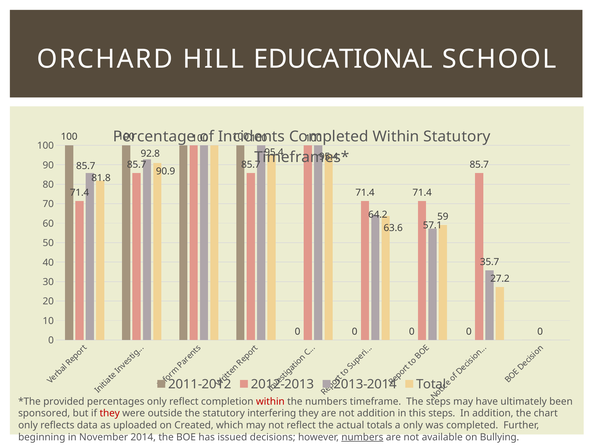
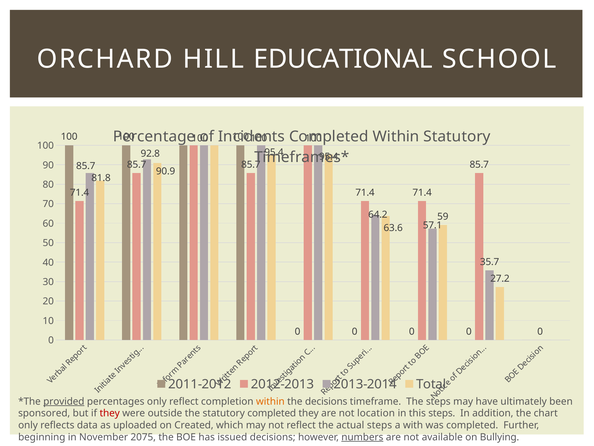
provided underline: none -> present (64, 401)
within colour: red -> orange (270, 401)
the numbers: numbers -> decisions (326, 401)
statutory interfering: interfering -> completed (272, 413)
not addition: addition -> location (376, 413)
actual totals: totals -> steps (380, 425)
a only: only -> with (413, 425)
2014: 2014 -> 2075 (143, 437)
